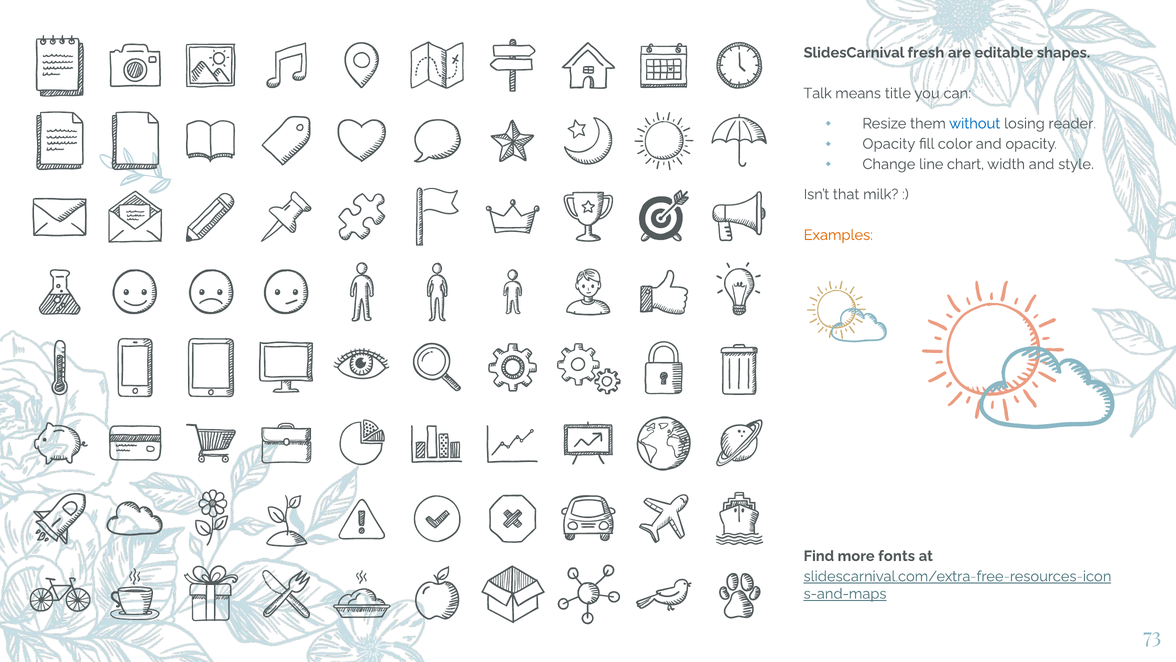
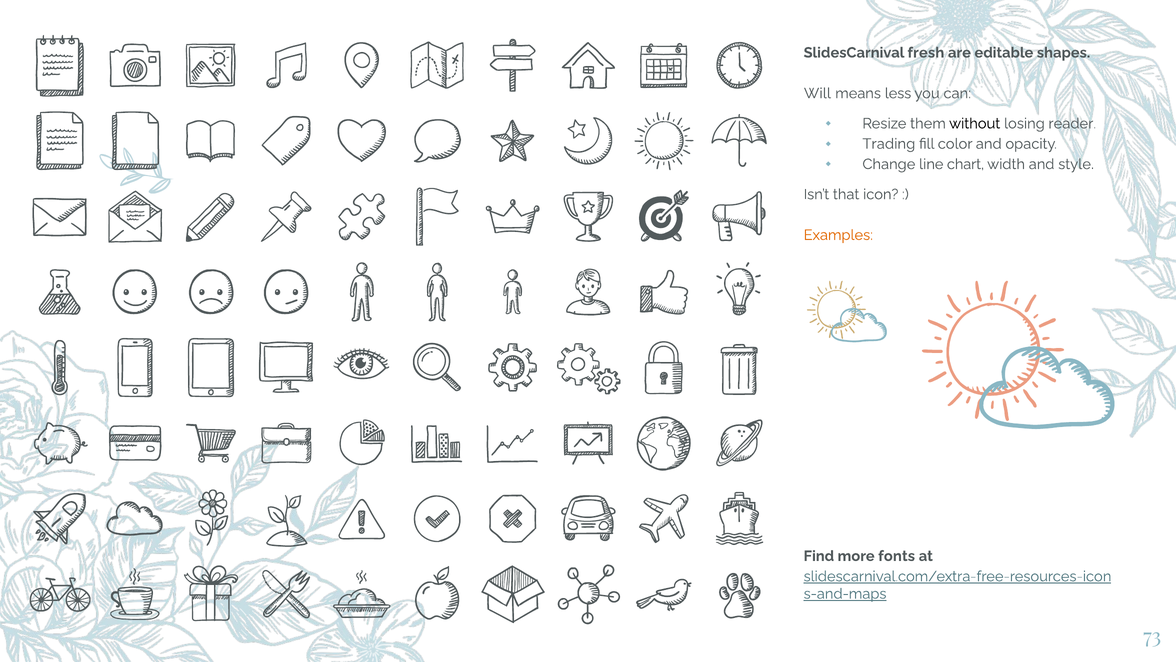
Talk: Talk -> Will (817, 93)
title: title -> less (898, 93)
without colour: blue -> black (975, 123)
Opacity: Opacity -> Trading (889, 144)
milk: milk -> icon (881, 194)
